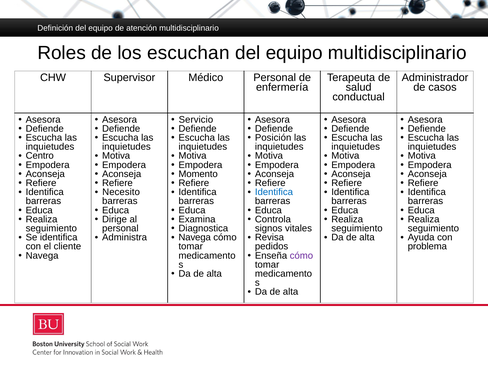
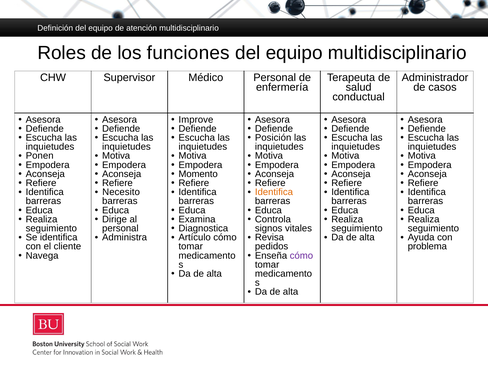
escuchan: escuchan -> funciones (188, 53)
Servicio: Servicio -> Improve (196, 120)
Centro: Centro -> Ponen (40, 156)
Identifica colour: blue -> orange (274, 192)
Navega: Navega -> Artículo (195, 237)
